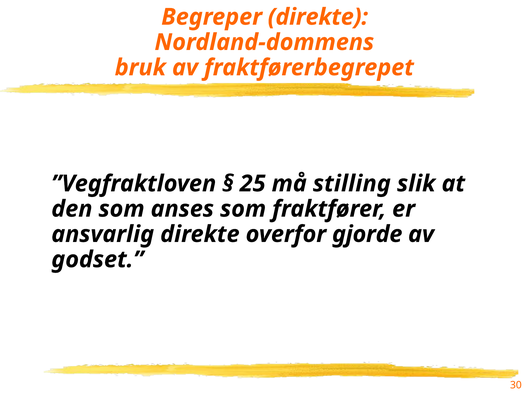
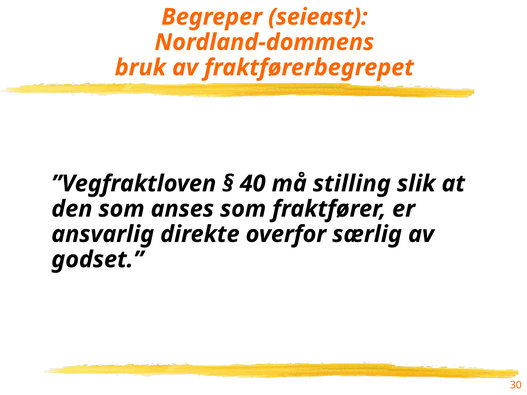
Begreper direkte: direkte -> seieast (318, 17)
25: 25 -> 40 (253, 184)
gjorde: gjorde -> særlig (367, 234)
